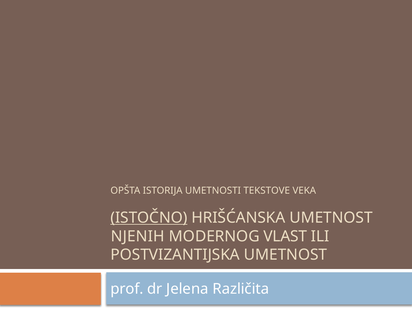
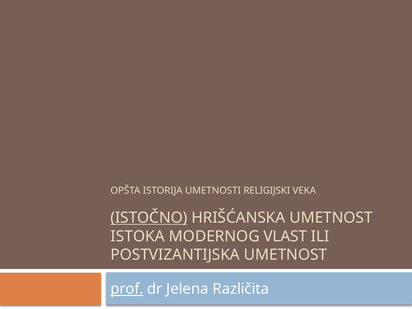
TEKSTOVE: TEKSTOVE -> RELIGIJSKI (267, 190)
NJENIH: NJENIH -> ISTOKA (138, 236)
prof underline: none -> present (127, 289)
